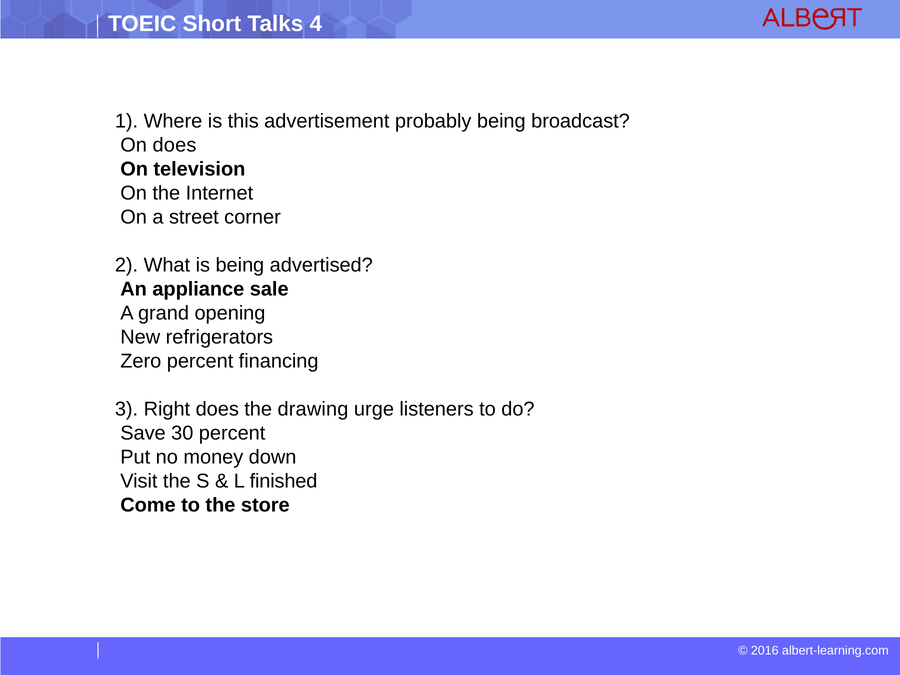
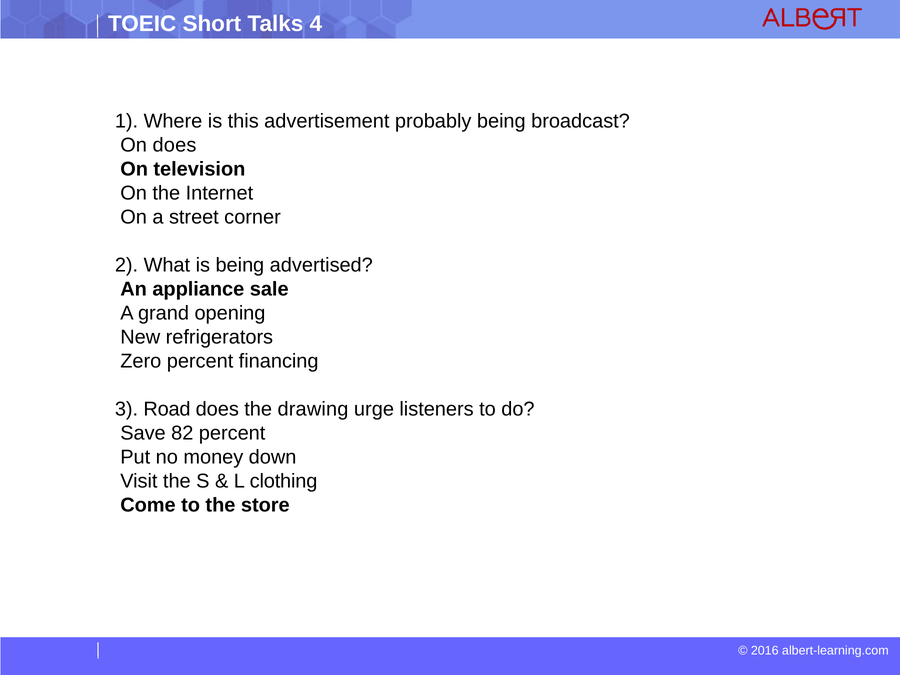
Right: Right -> Road (167, 409)
30: 30 -> 82 (182, 433)
finished: finished -> clothing (284, 481)
